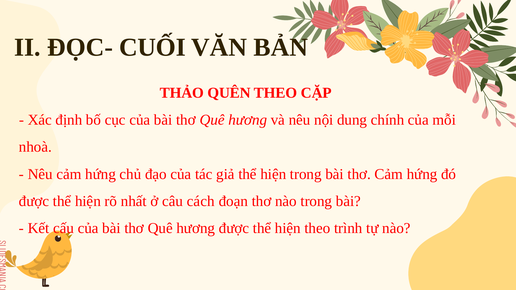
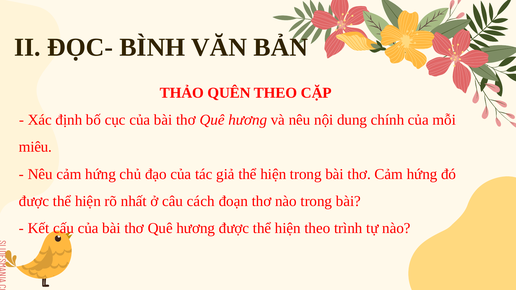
CUỐI: CUỐI -> BÌNH (152, 48)
nhoà: nhoà -> miêu (35, 147)
